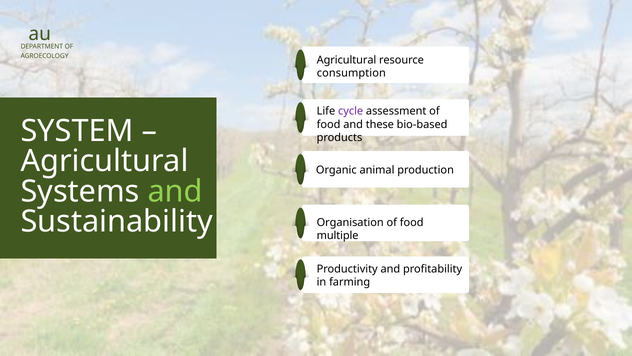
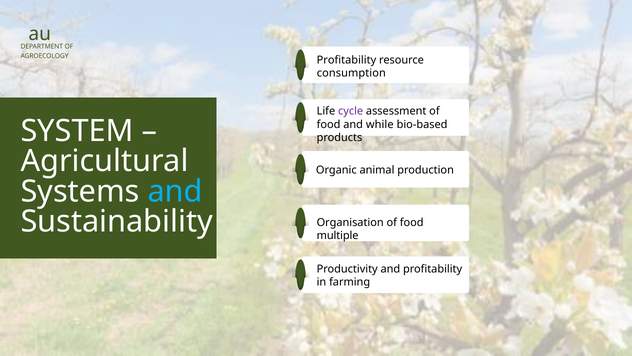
AGROECOLOGY Agricultural: Agricultural -> Profitability (346, 60)
these: these -> while (380, 124)
and colour: light green -> light blue (175, 191)
